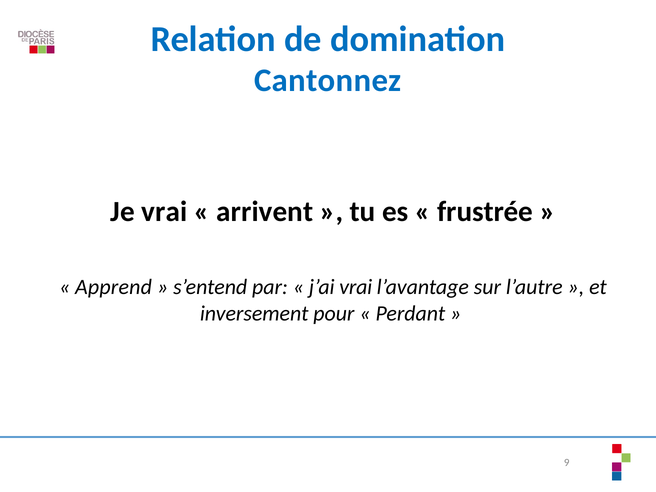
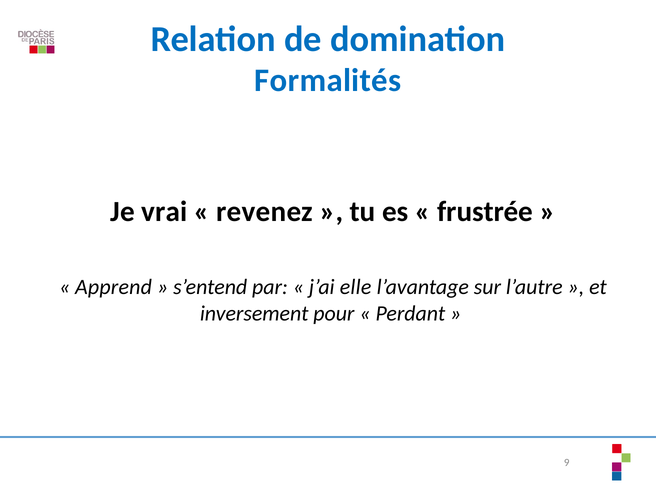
Cantonnez: Cantonnez -> Formalités (328, 80)
arrivent: arrivent -> revenez (265, 212)
j’ai vrai: vrai -> elle (356, 287)
